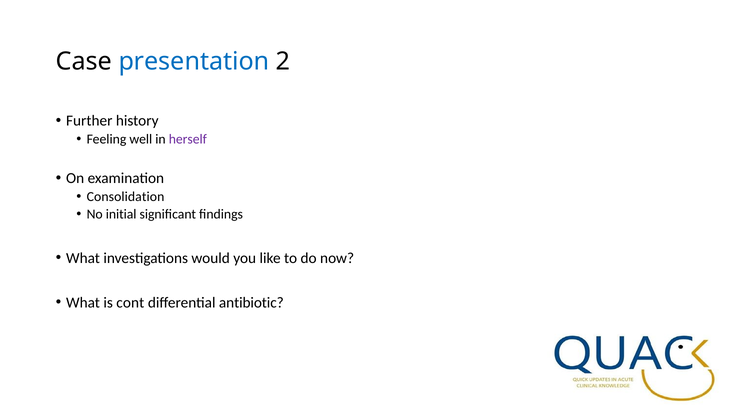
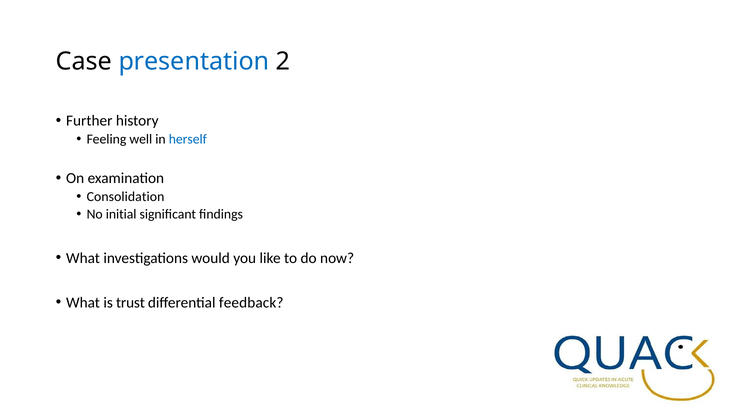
herself colour: purple -> blue (188, 139)
cont: cont -> trust (130, 302)
antibiotic: antibiotic -> feedback (251, 302)
